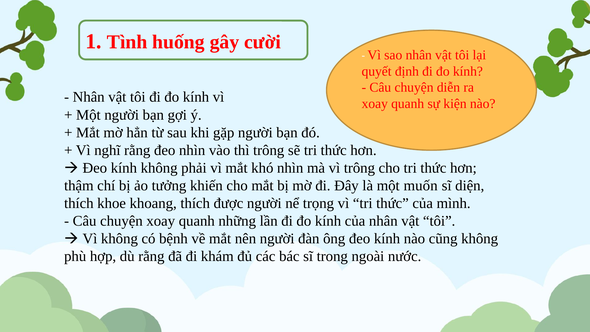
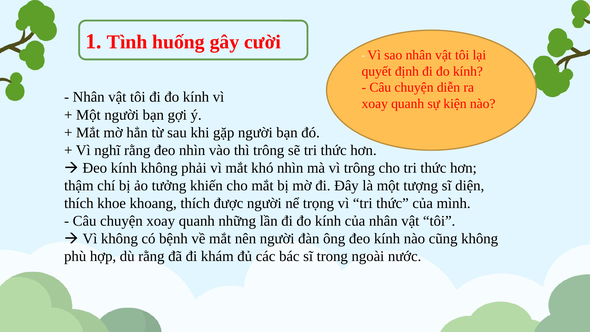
muốn: muốn -> tượng (421, 186)
